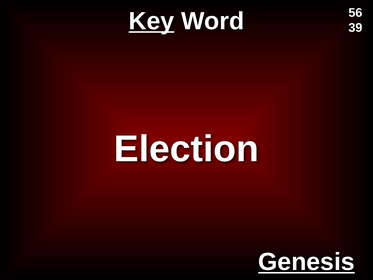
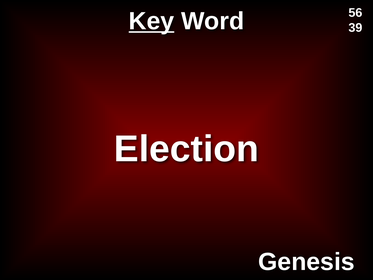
Genesis underline: present -> none (306, 262)
